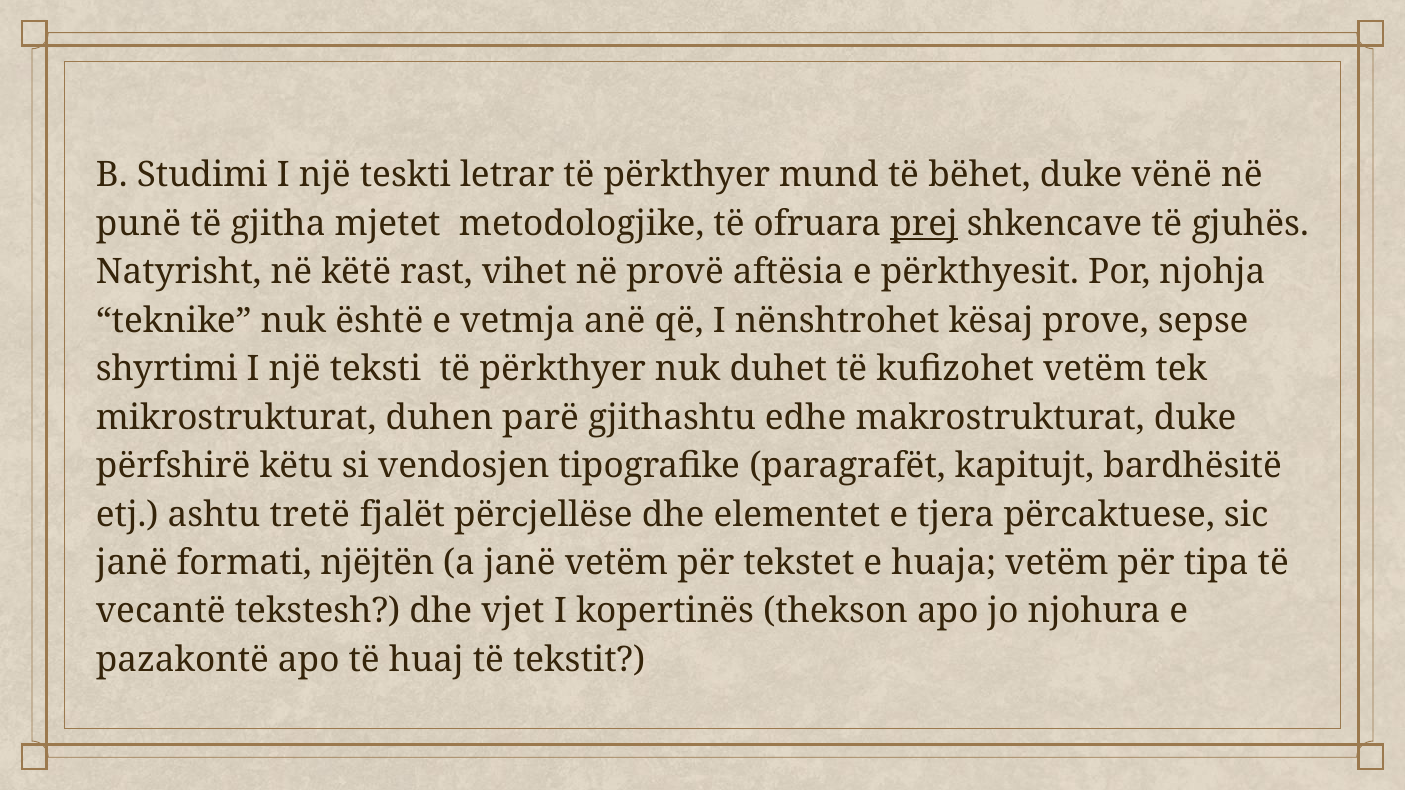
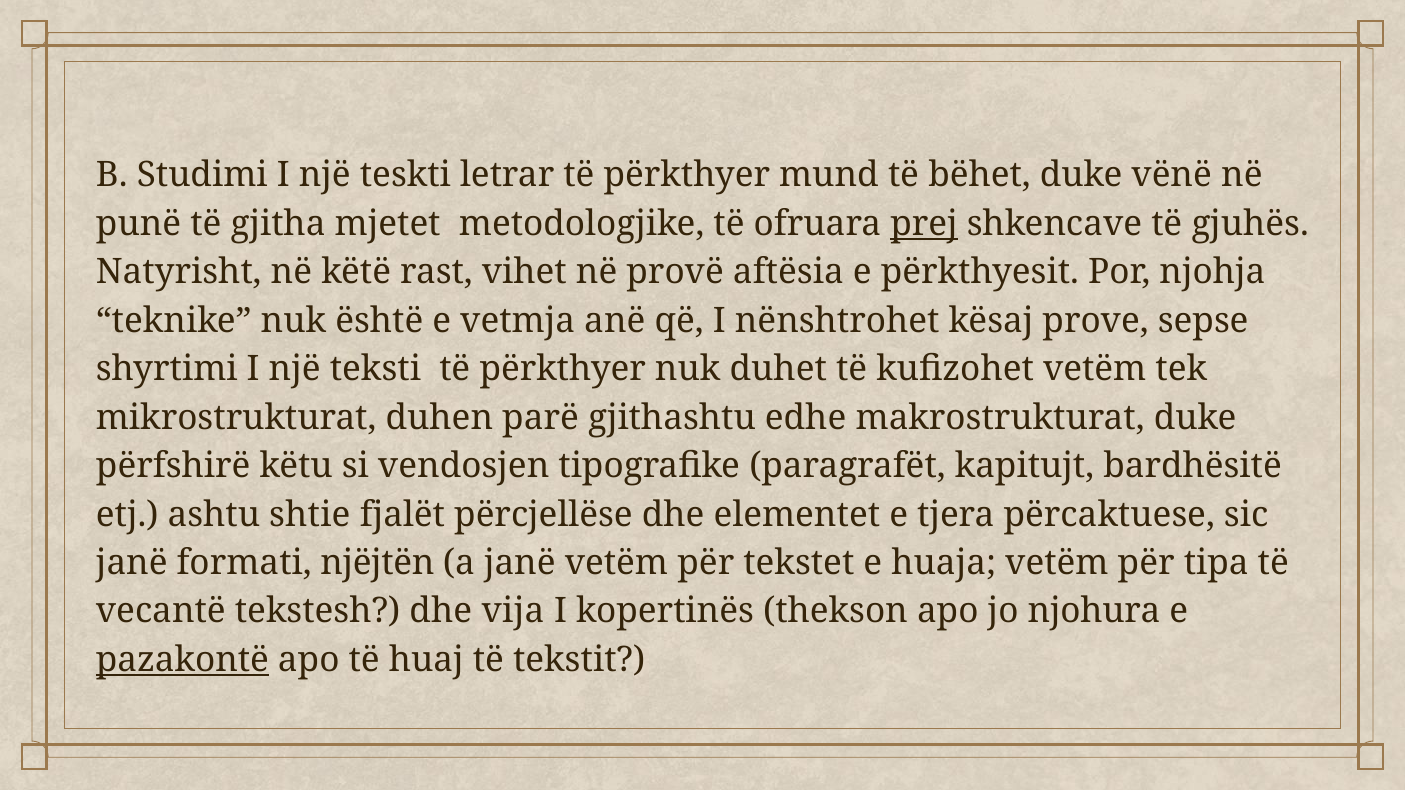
tretë: tretë -> shtie (310, 515)
vjet: vjet -> vija (513, 612)
pazakontë underline: none -> present (182, 660)
